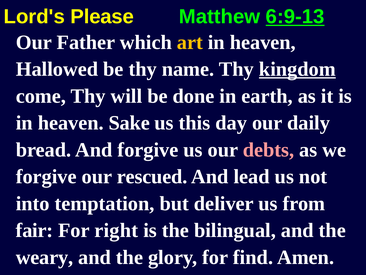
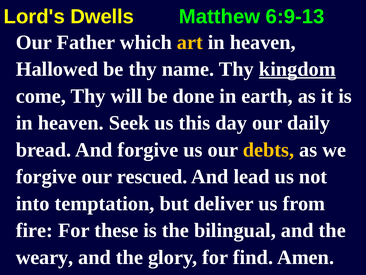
Please: Please -> Dwells (102, 17)
6:9-13 underline: present -> none (295, 17)
Sake: Sake -> Seek (129, 123)
debts colour: pink -> yellow (268, 150)
fair: fair -> fire (34, 230)
right: right -> these (116, 230)
